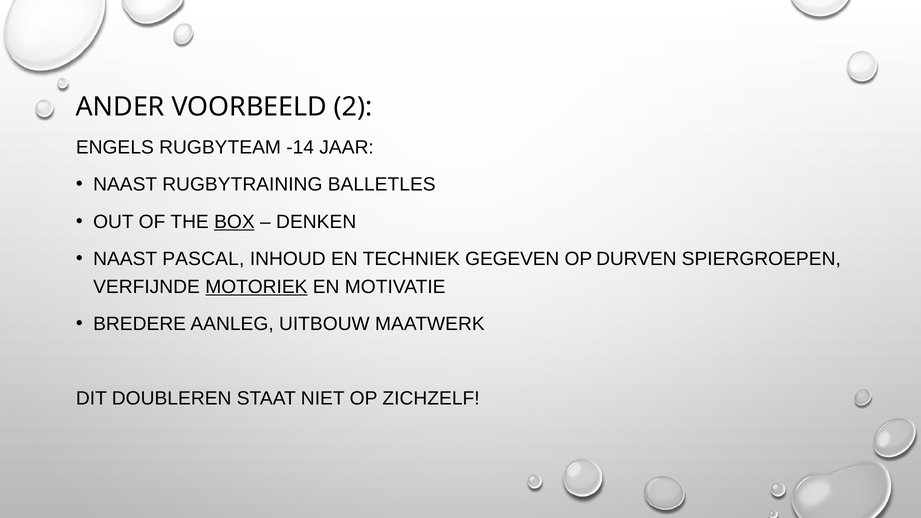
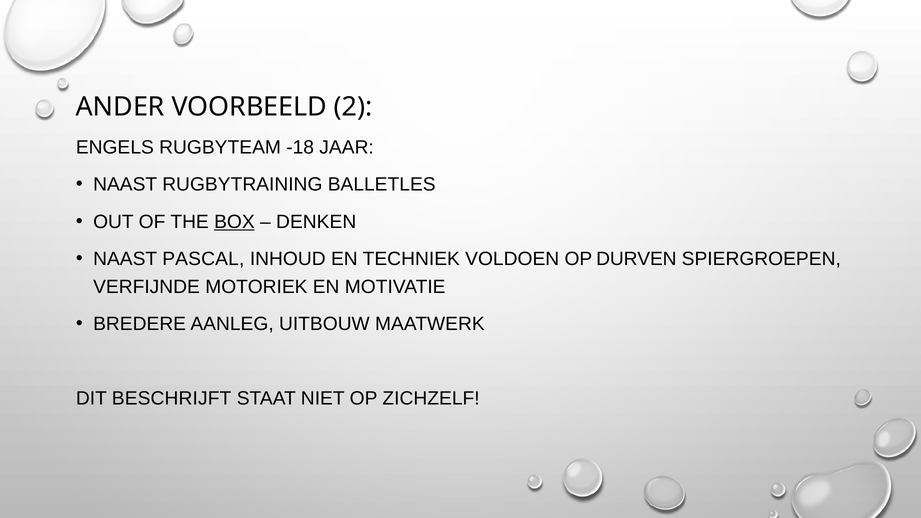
-14: -14 -> -18 (300, 147)
GEGEVEN: GEGEVEN -> VOLDOEN (512, 259)
MOTORIEK underline: present -> none (256, 287)
DOUBLEREN: DOUBLEREN -> BESCHRIJFT (172, 399)
